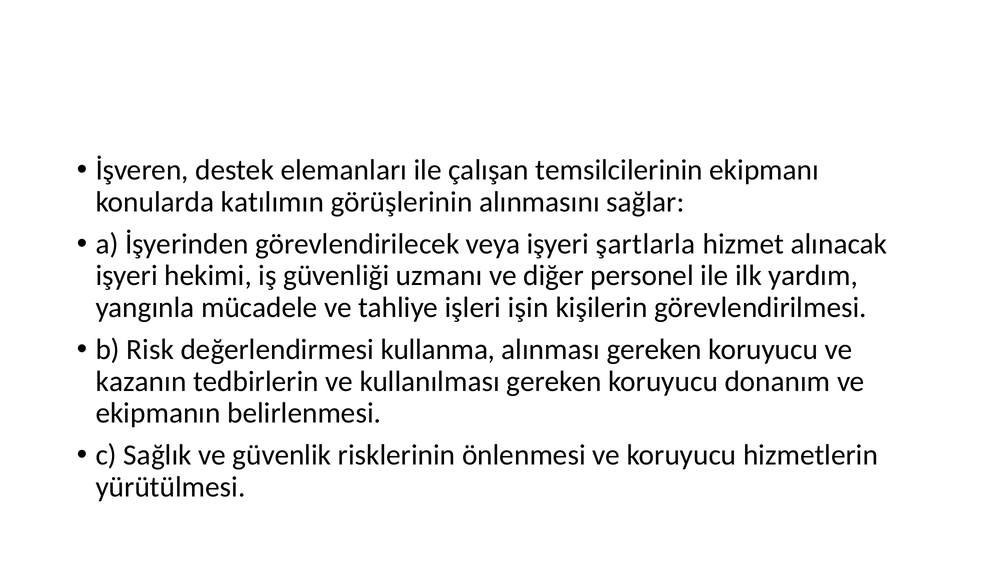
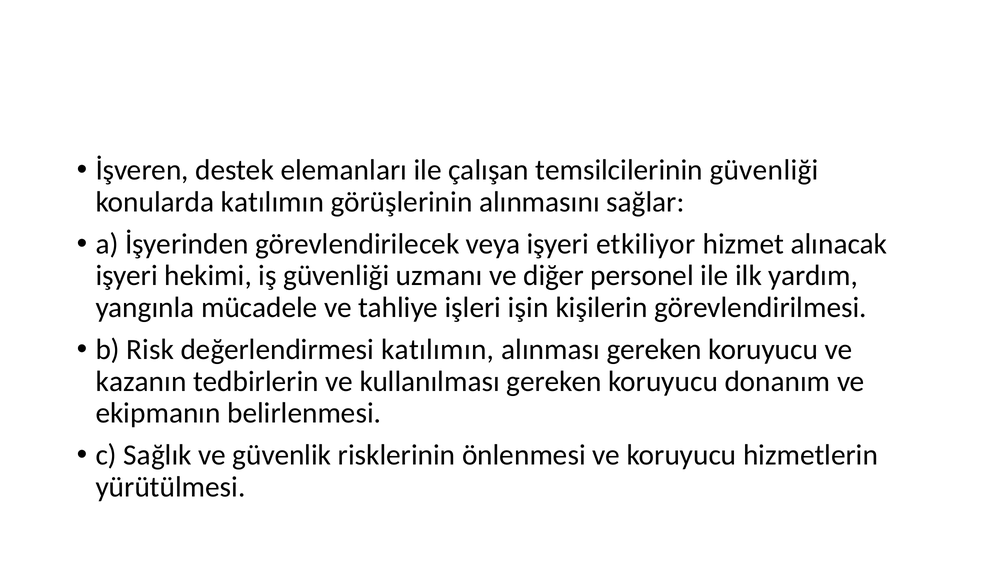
temsilcilerinin ekipmanı: ekipmanı -> güvenliği (764, 170)
şartlarla: şartlarla -> etkiliyor (646, 244)
değerlendirmesi kullanma: kullanma -> katılımın (438, 350)
